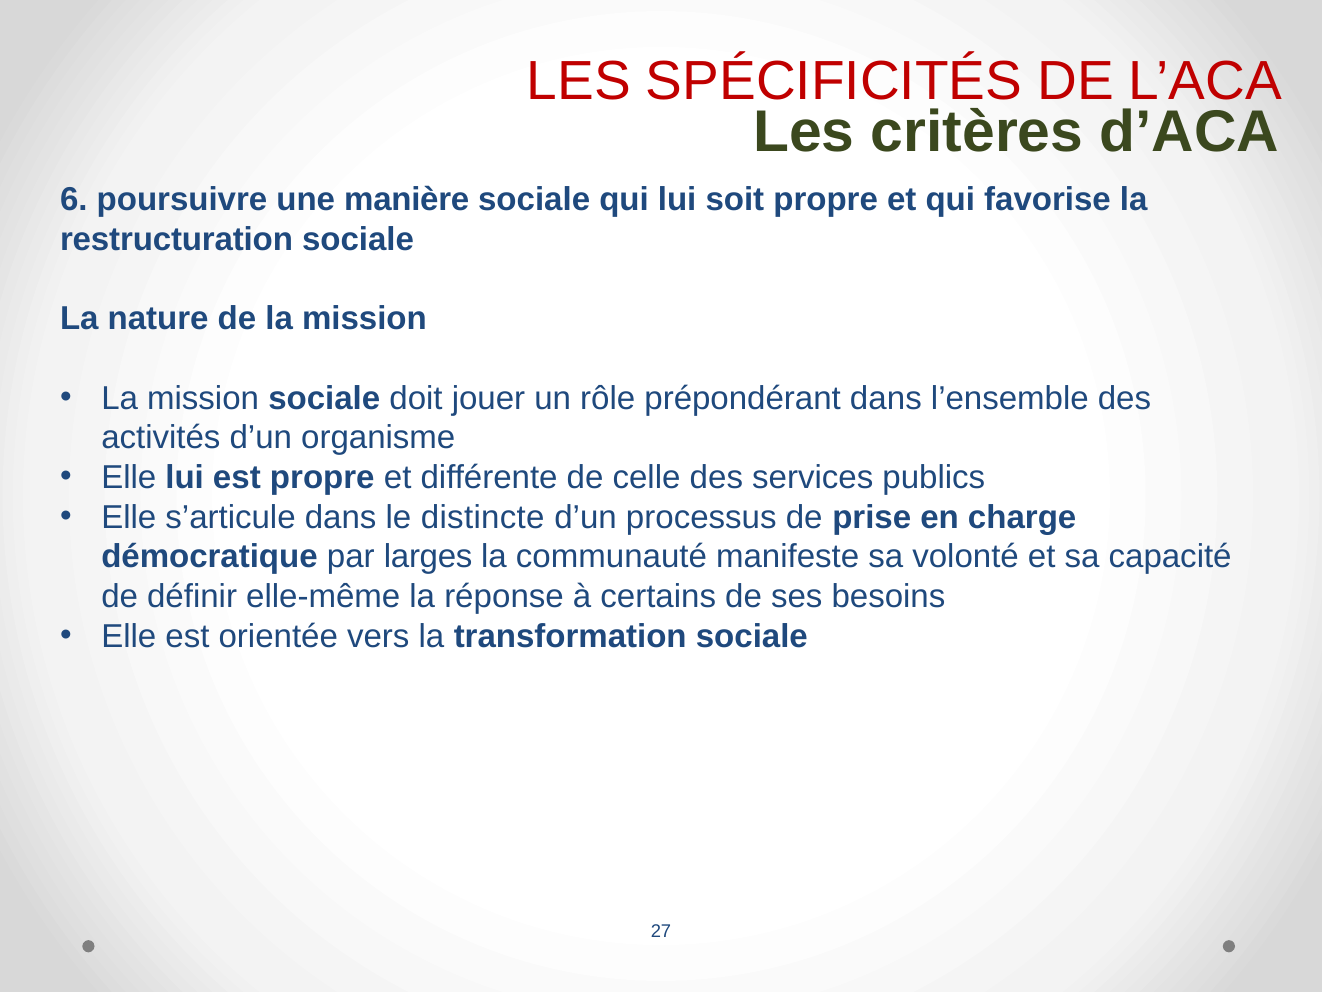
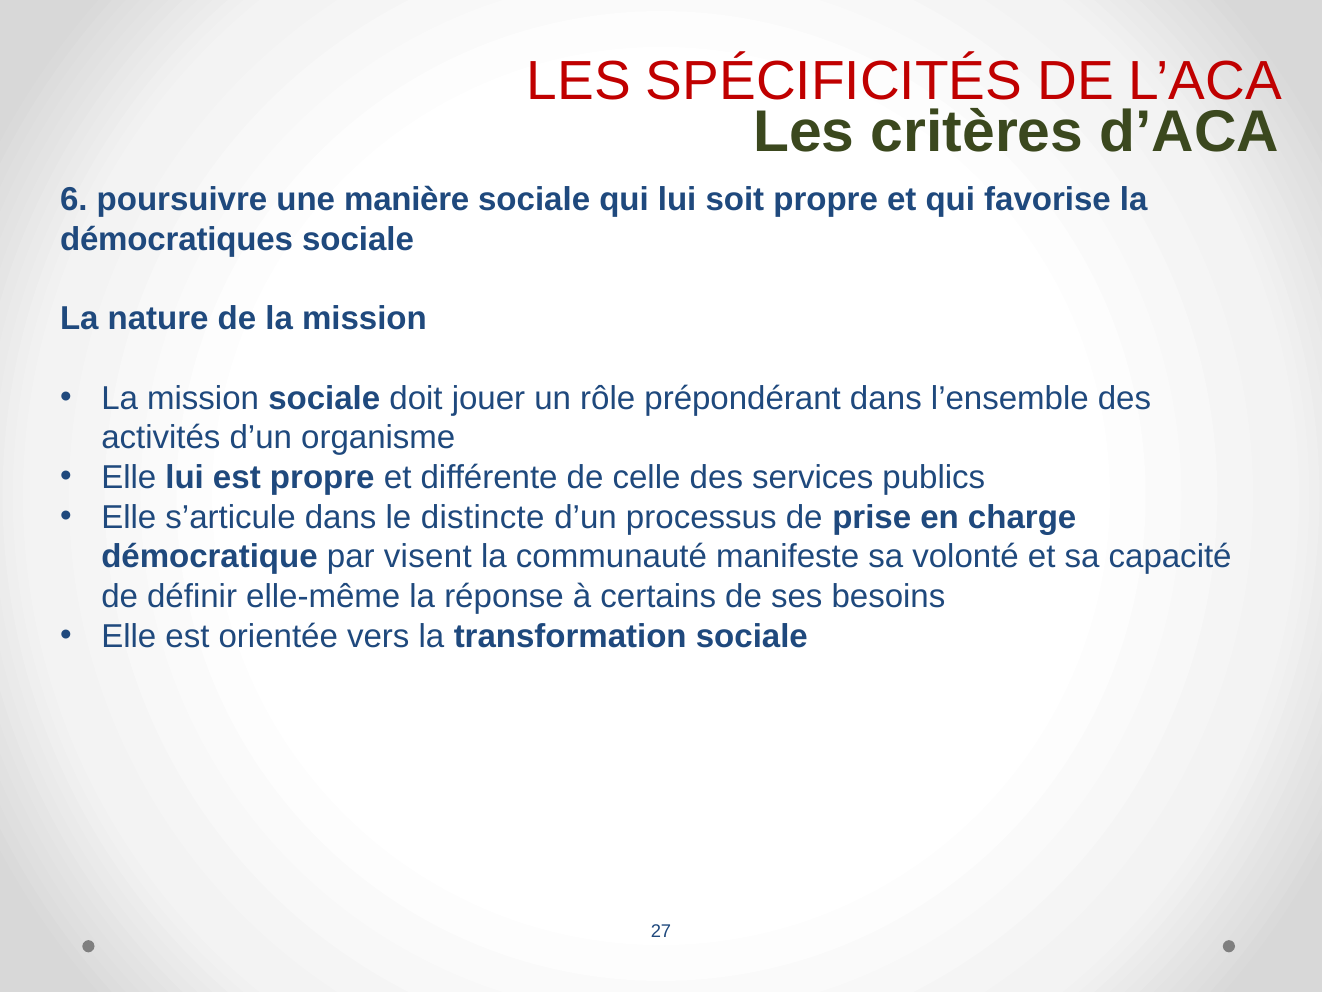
restructuration: restructuration -> démocratiques (176, 239)
larges: larges -> visent (428, 557)
